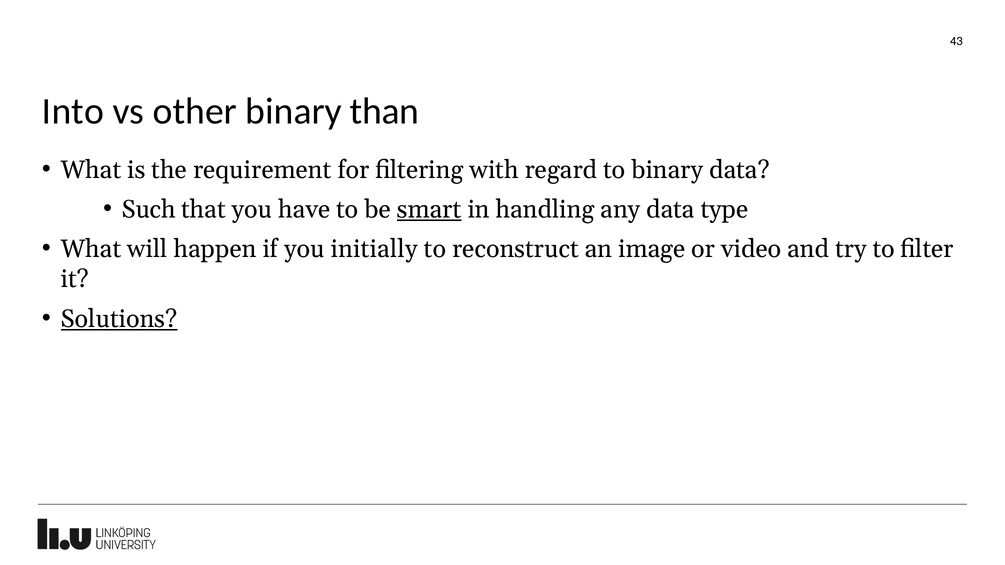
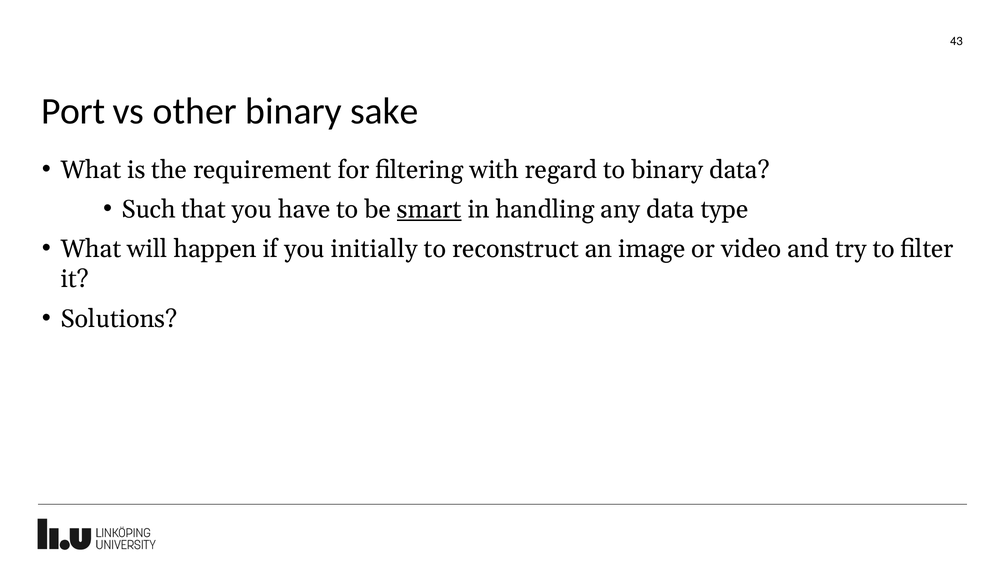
Into: Into -> Port (73, 111)
than: than -> sake (384, 111)
Solutions underline: present -> none (119, 319)
